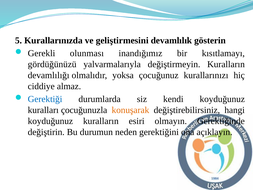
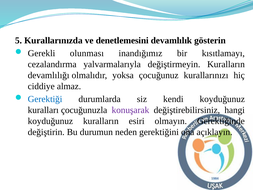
geliştirmesini: geliştirmesini -> denetlemesini (122, 40)
gördüğünüzü: gördüğünüzü -> cezalandırma (52, 64)
konuşarak colour: orange -> purple (130, 110)
